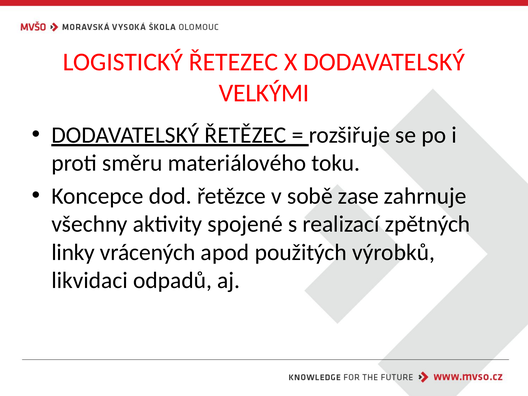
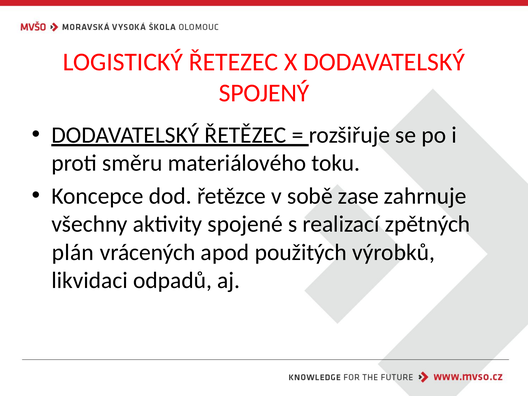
VELKÝMI: VELKÝMI -> SPOJENÝ (264, 93)
linky: linky -> plán (73, 252)
